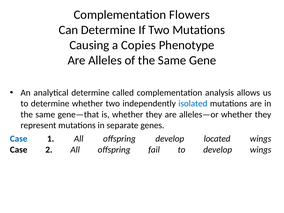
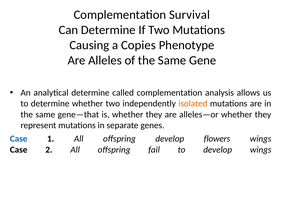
Flowers: Flowers -> Survival (190, 15)
isolated colour: blue -> orange (193, 104)
located: located -> flowers (217, 139)
